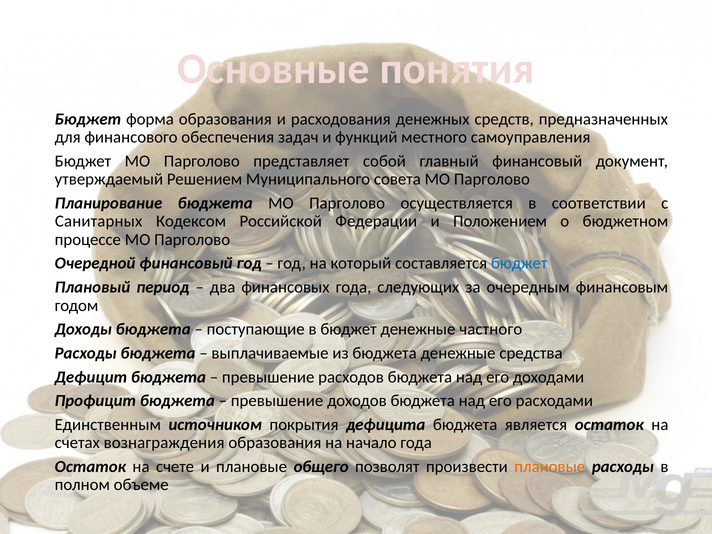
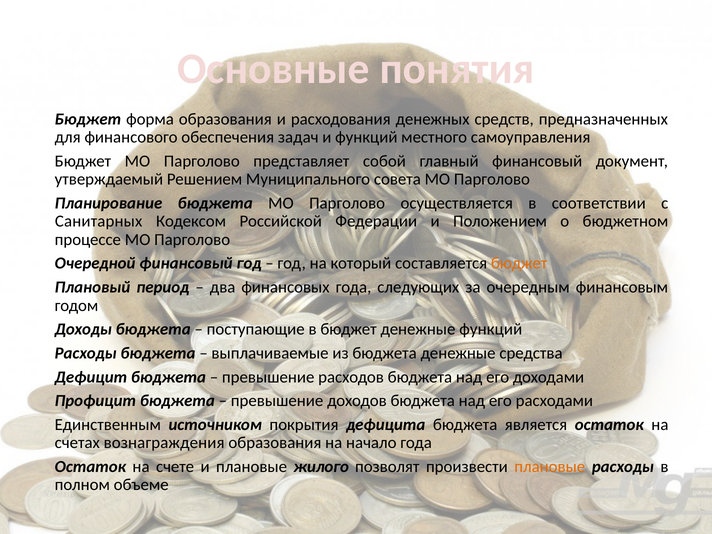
бюджет colour: blue -> orange (519, 263)
денежные частного: частного -> функций (491, 329)
общего: общего -> жилого (321, 467)
